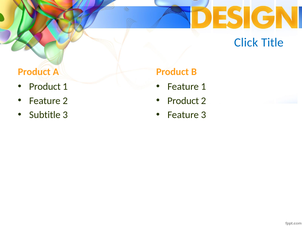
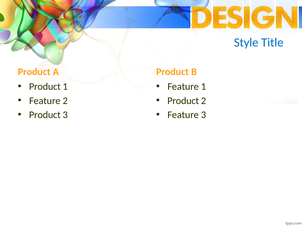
Click: Click -> Style (246, 42)
Subtitle: Subtitle -> Product (45, 115)
